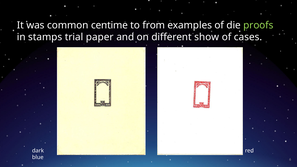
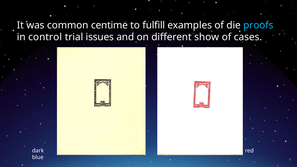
from: from -> fulfill (154, 25)
proofs colour: light green -> light blue (258, 25)
stamps: stamps -> control (45, 37)
paper: paper -> issues (100, 37)
